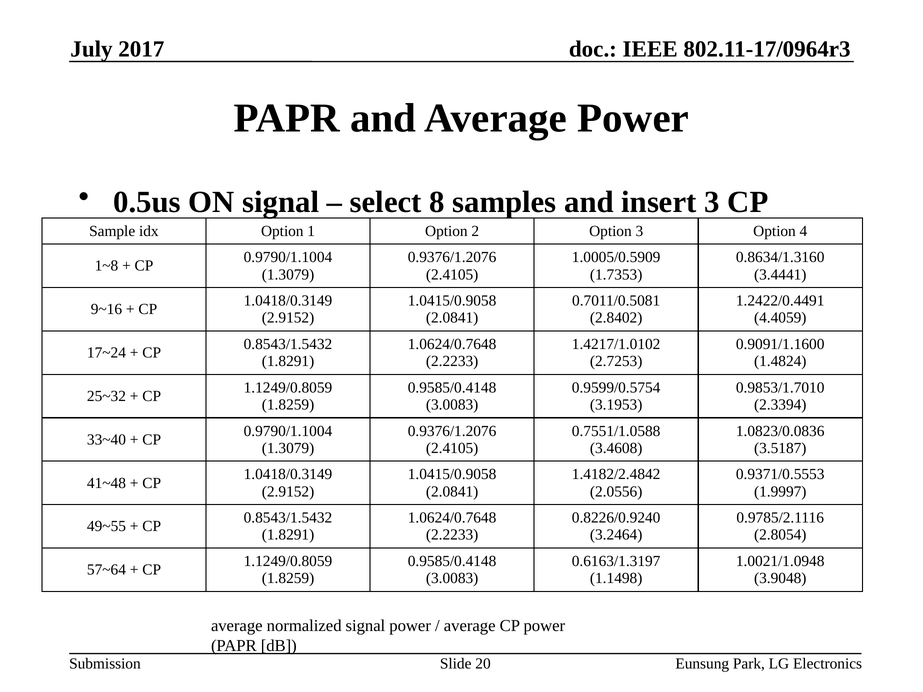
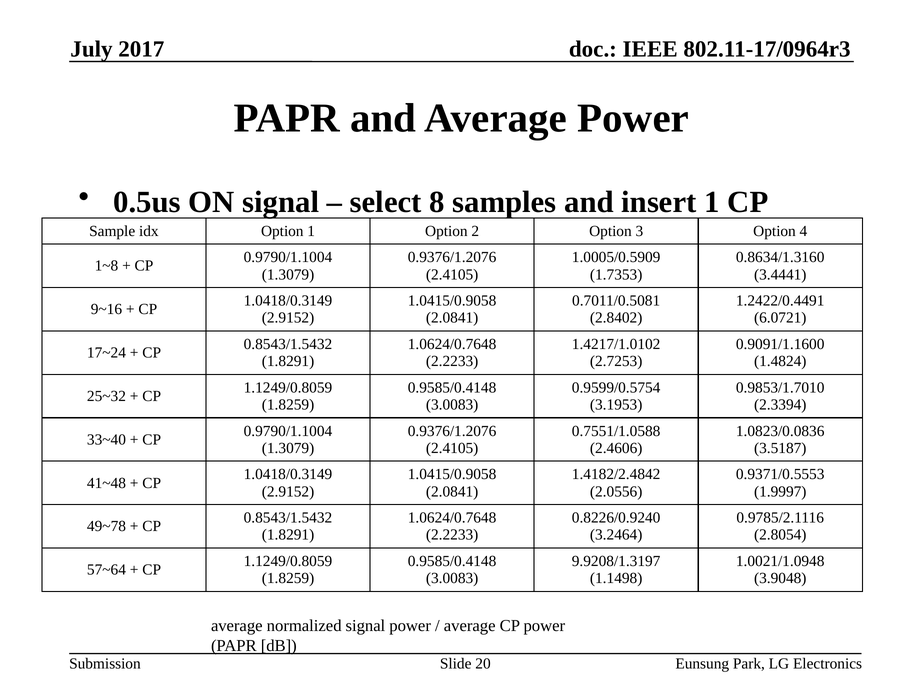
insert 3: 3 -> 1 (712, 202)
4.4059: 4.4059 -> 6.0721 (780, 318)
3.4608: 3.4608 -> 2.4606 (616, 448)
49~55: 49~55 -> 49~78 (106, 527)
0.6163/1.3197: 0.6163/1.3197 -> 9.9208/1.3197 (616, 561)
